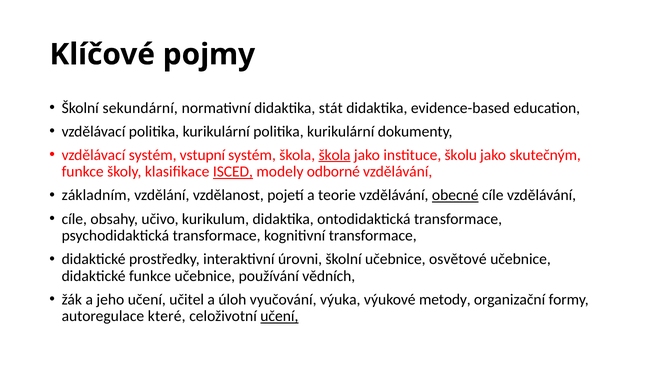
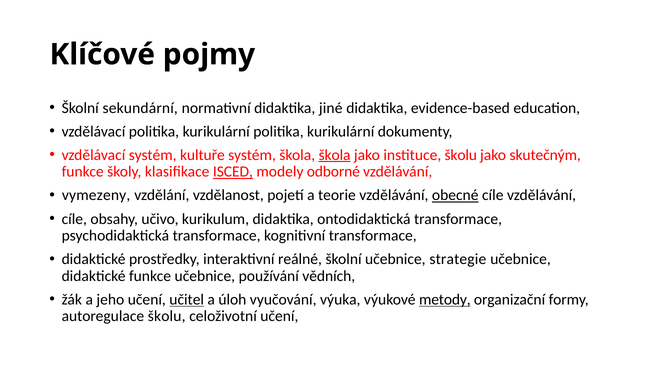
stát: stát -> jiné (331, 108)
vstupní: vstupní -> kultuře (202, 155)
základním: základním -> vymezeny (96, 195)
úrovni: úrovni -> reálné (300, 259)
osvětové: osvětové -> strategie (458, 259)
učitel underline: none -> present (187, 300)
metody underline: none -> present (445, 300)
autoregulace které: které -> školu (167, 316)
učení underline: present -> none (279, 316)
